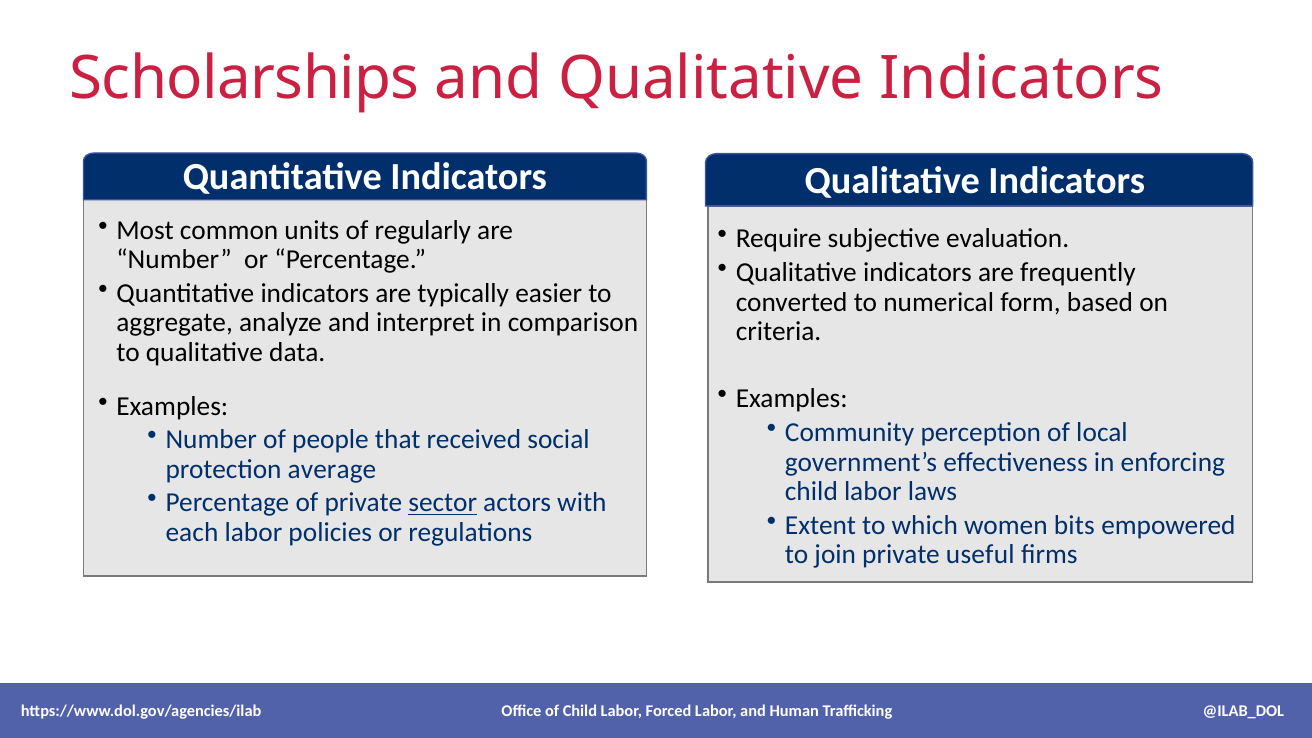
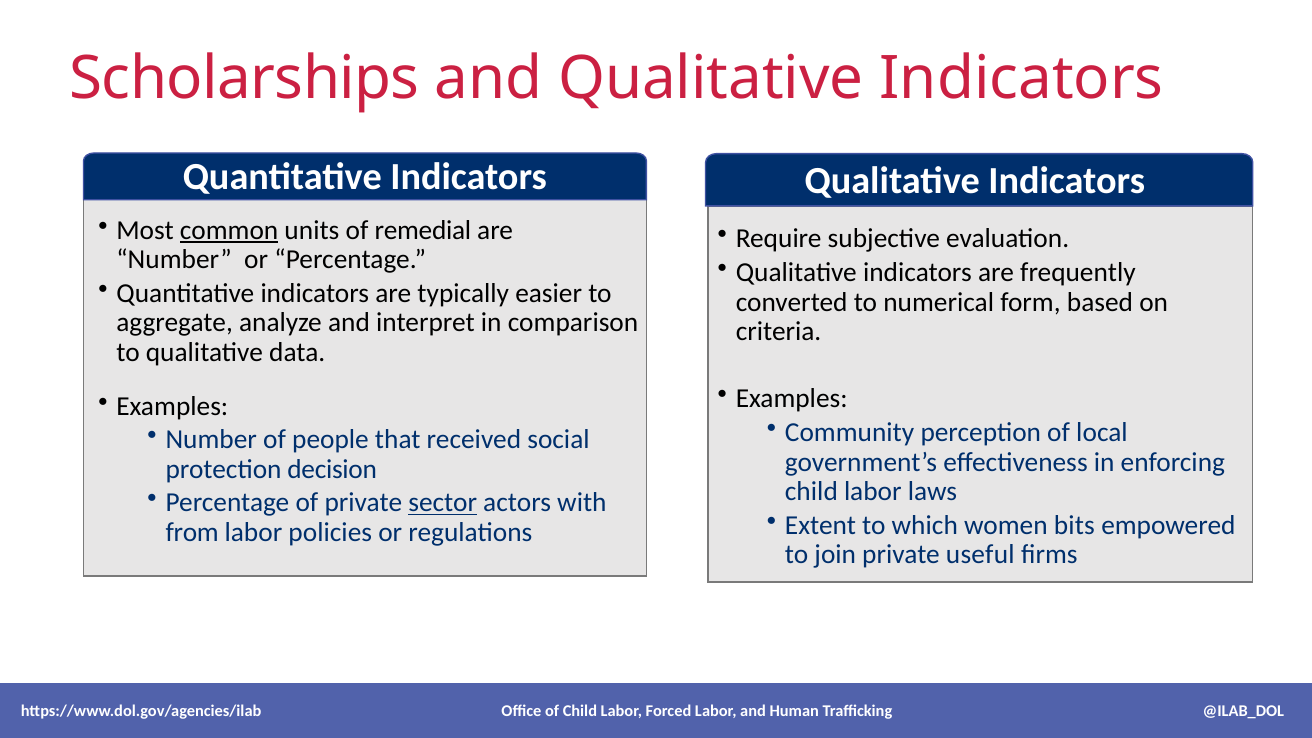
common underline: none -> present (229, 230)
regularly: regularly -> remedial (423, 230)
average: average -> decision (332, 469)
each: each -> from (192, 532)
